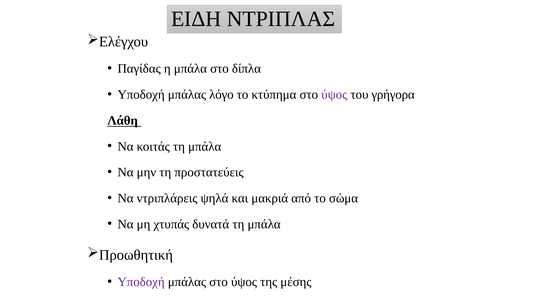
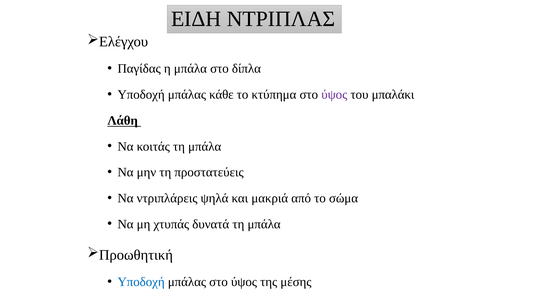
λόγο: λόγο -> κάθε (221, 95)
γρήγορα: γρήγορα -> μπαλάκι (393, 95)
Υποδοχή colour: purple -> blue (141, 282)
